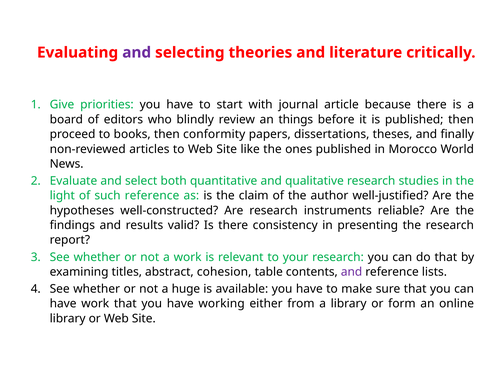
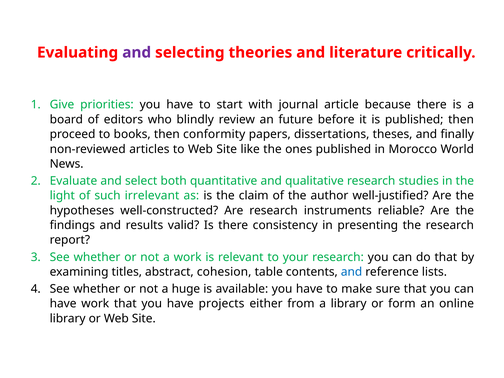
things: things -> future (296, 120)
such reference: reference -> irrelevant (152, 196)
and colour: purple -> blue (352, 272)
working: working -> projects (222, 304)
